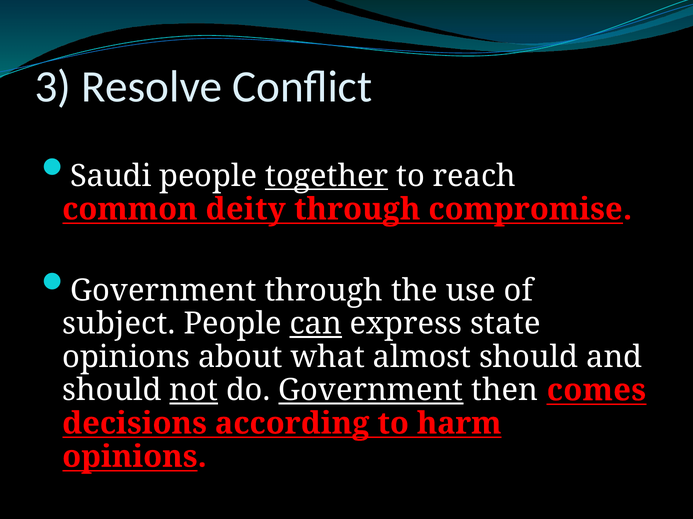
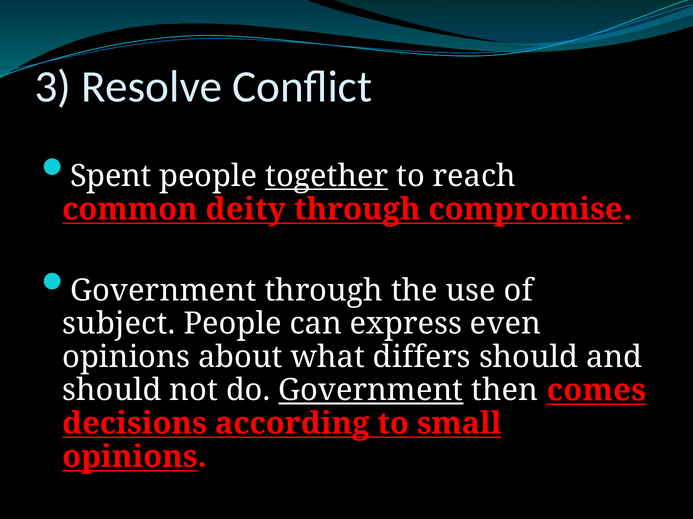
Saudi: Saudi -> Spent (111, 176)
can underline: present -> none (316, 324)
state: state -> even (506, 324)
almost: almost -> differs (422, 357)
not underline: present -> none (194, 391)
harm: harm -> small (459, 424)
